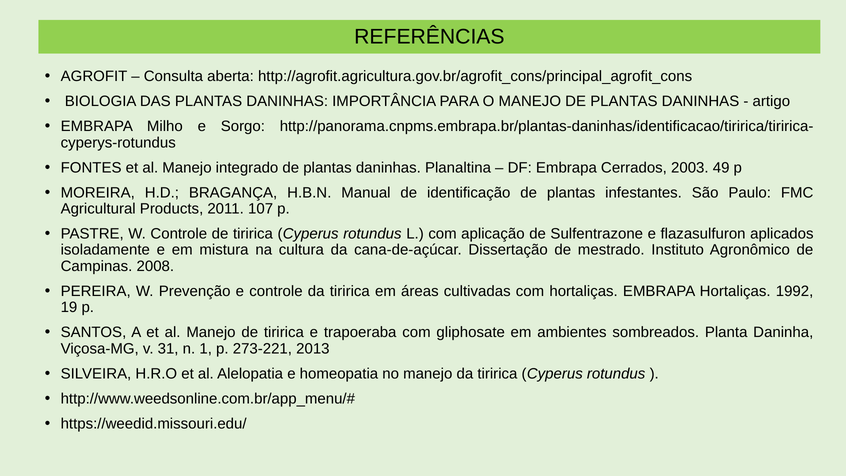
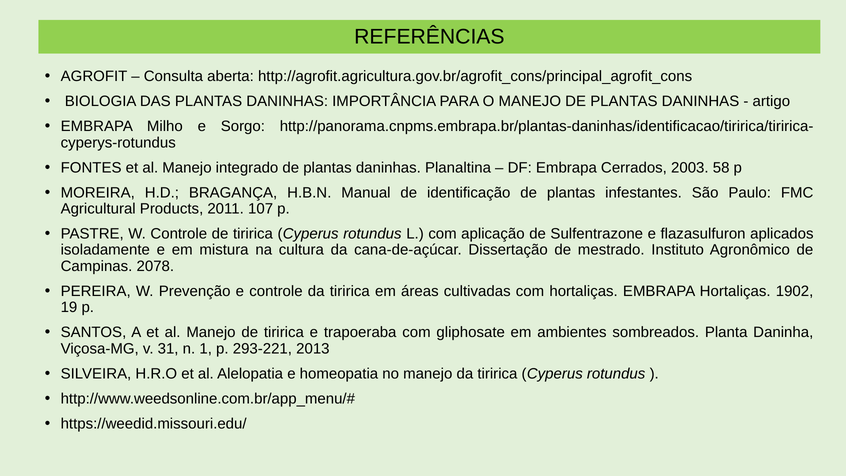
49: 49 -> 58 (721, 168)
2008: 2008 -> 2078 (155, 266)
1992: 1992 -> 1902 (795, 291)
273-221: 273-221 -> 293-221 (262, 348)
